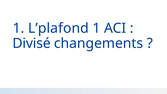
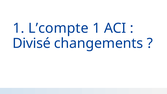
L’plafond: L’plafond -> L’compte (58, 28)
